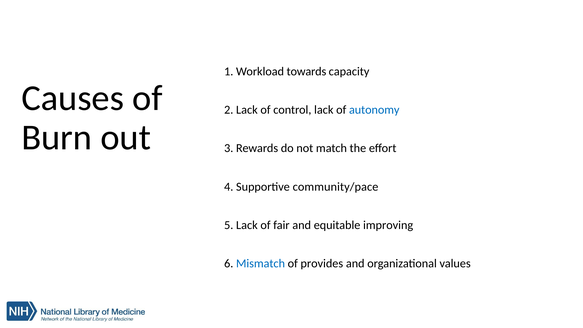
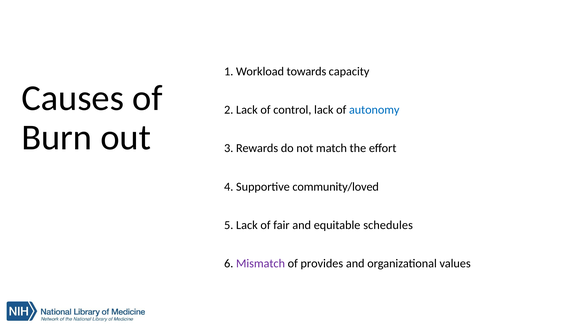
community/pace: community/pace -> community/loved (336, 187)
improving: improving -> schedules (388, 225)
Mismatch colour: blue -> purple (261, 263)
